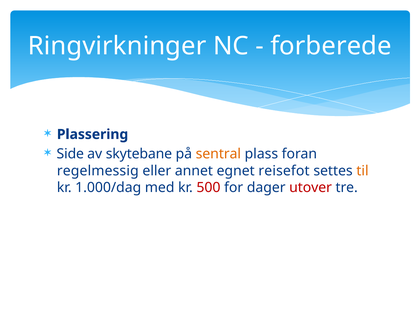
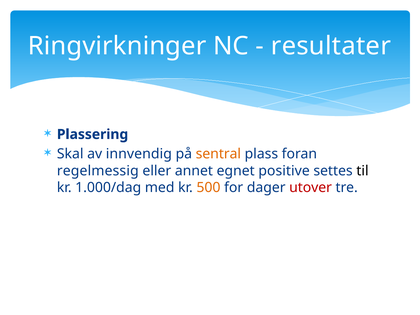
forberede: forberede -> resultater (331, 46)
Side: Side -> Skal (70, 154)
skytebane: skytebane -> innvendig (139, 154)
reisefot: reisefot -> positive (284, 171)
til colour: orange -> black (362, 171)
500 colour: red -> orange (208, 188)
